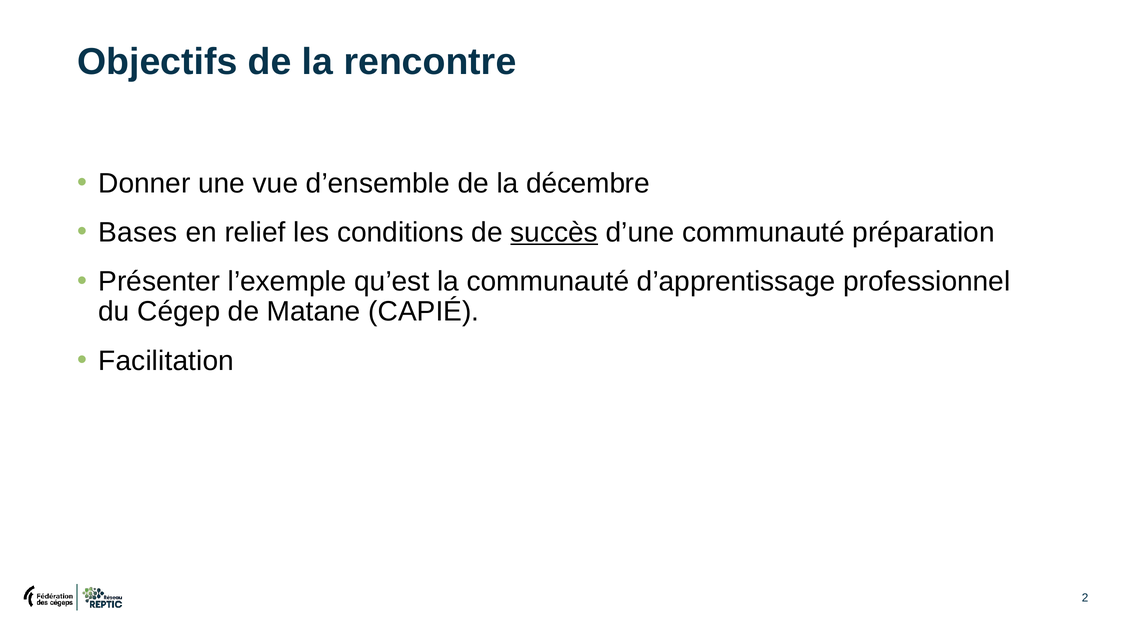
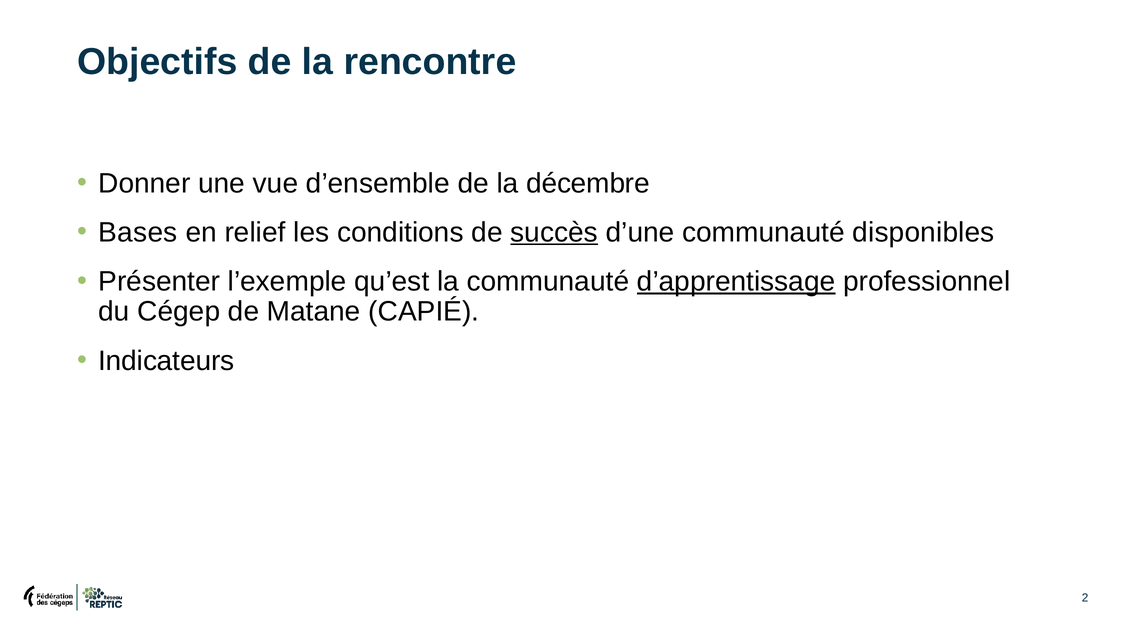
préparation: préparation -> disponibles (923, 232)
d’apprentissage underline: none -> present (736, 281)
Facilitation: Facilitation -> Indicateurs (166, 361)
